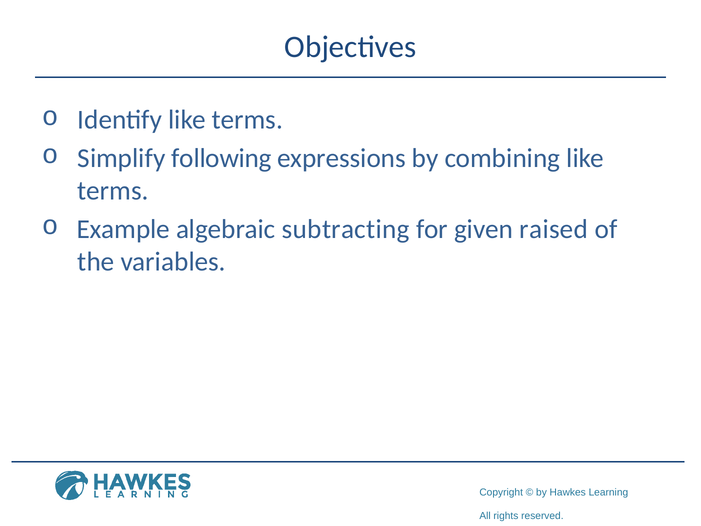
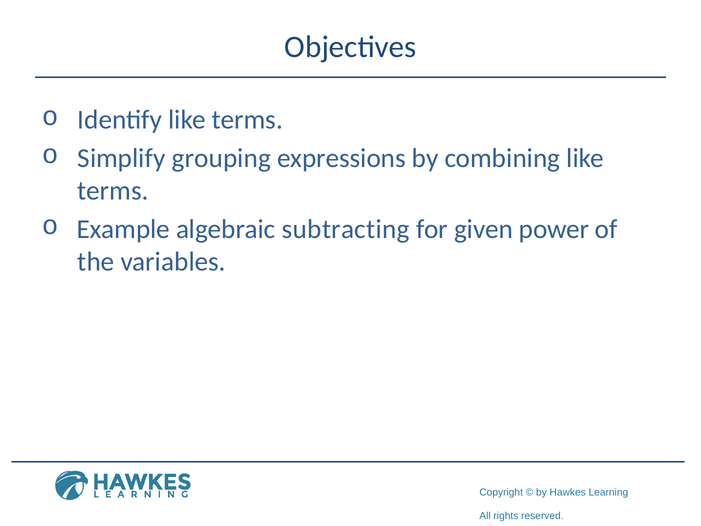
following: following -> grouping (221, 158)
raised: raised -> power (554, 229)
